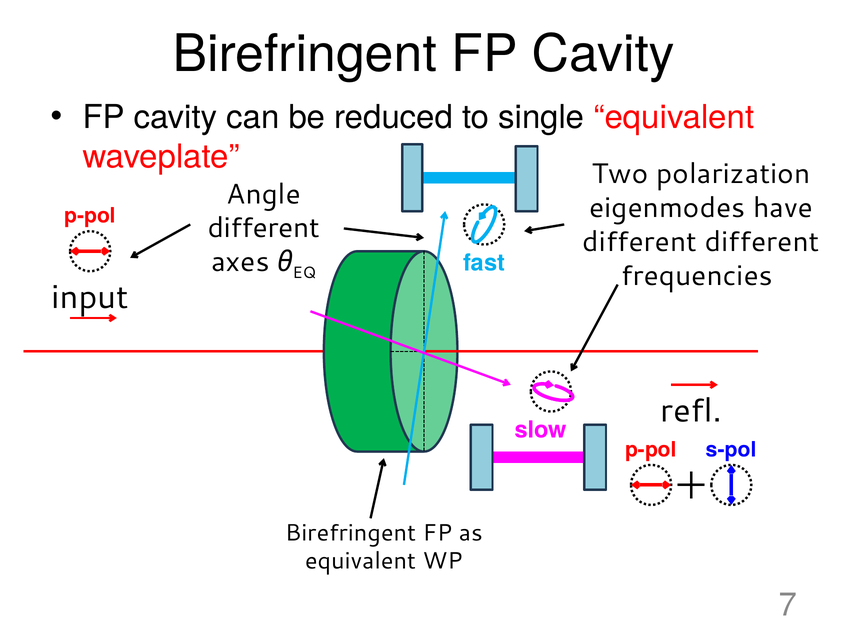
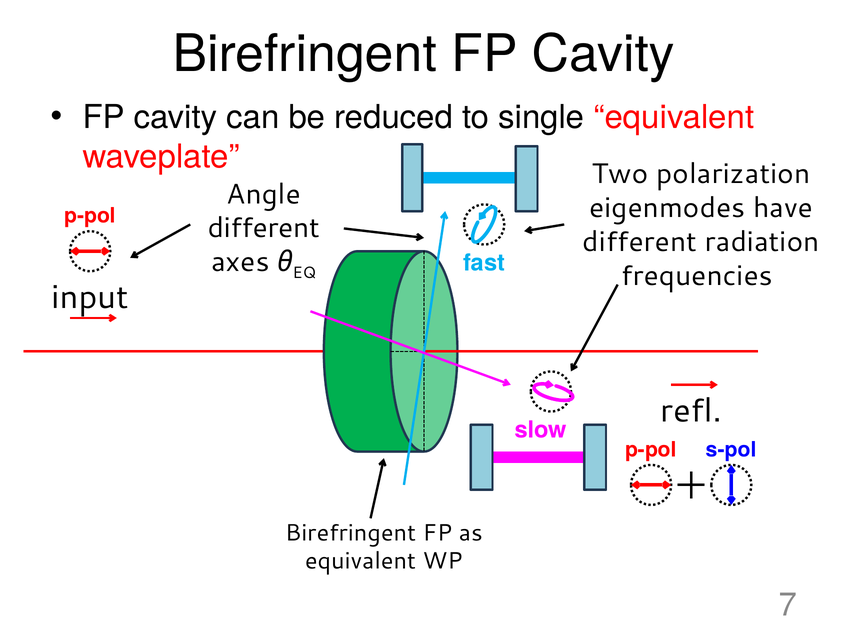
different different: different -> radiation (762, 242)
